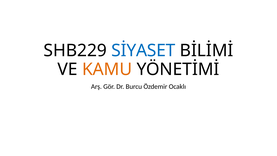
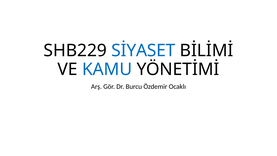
KAMU colour: orange -> blue (107, 69)
